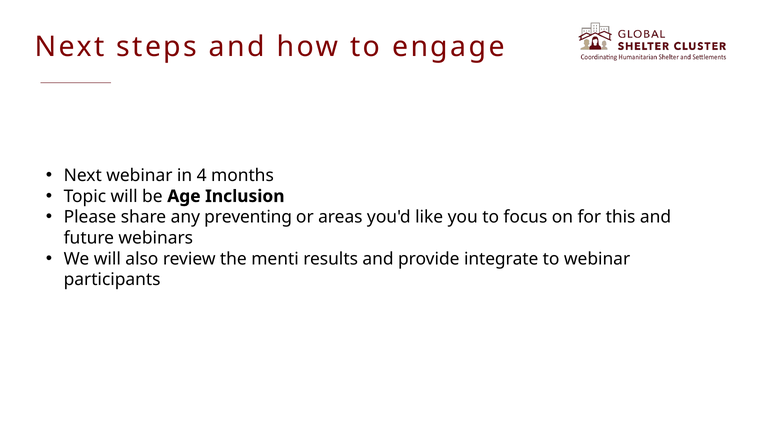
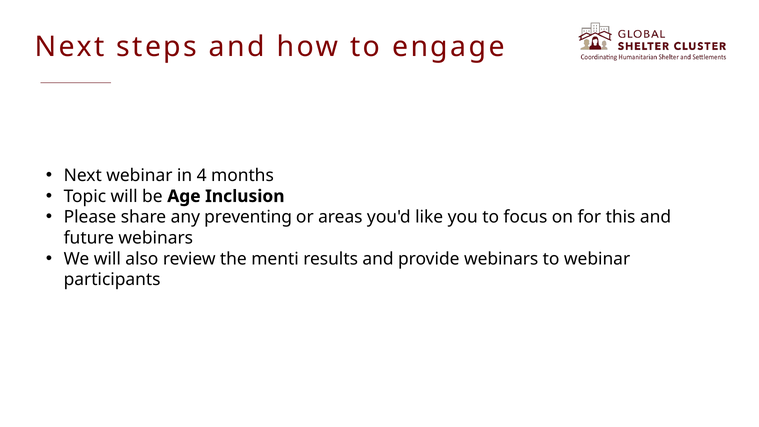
provide integrate: integrate -> webinars (501, 259)
